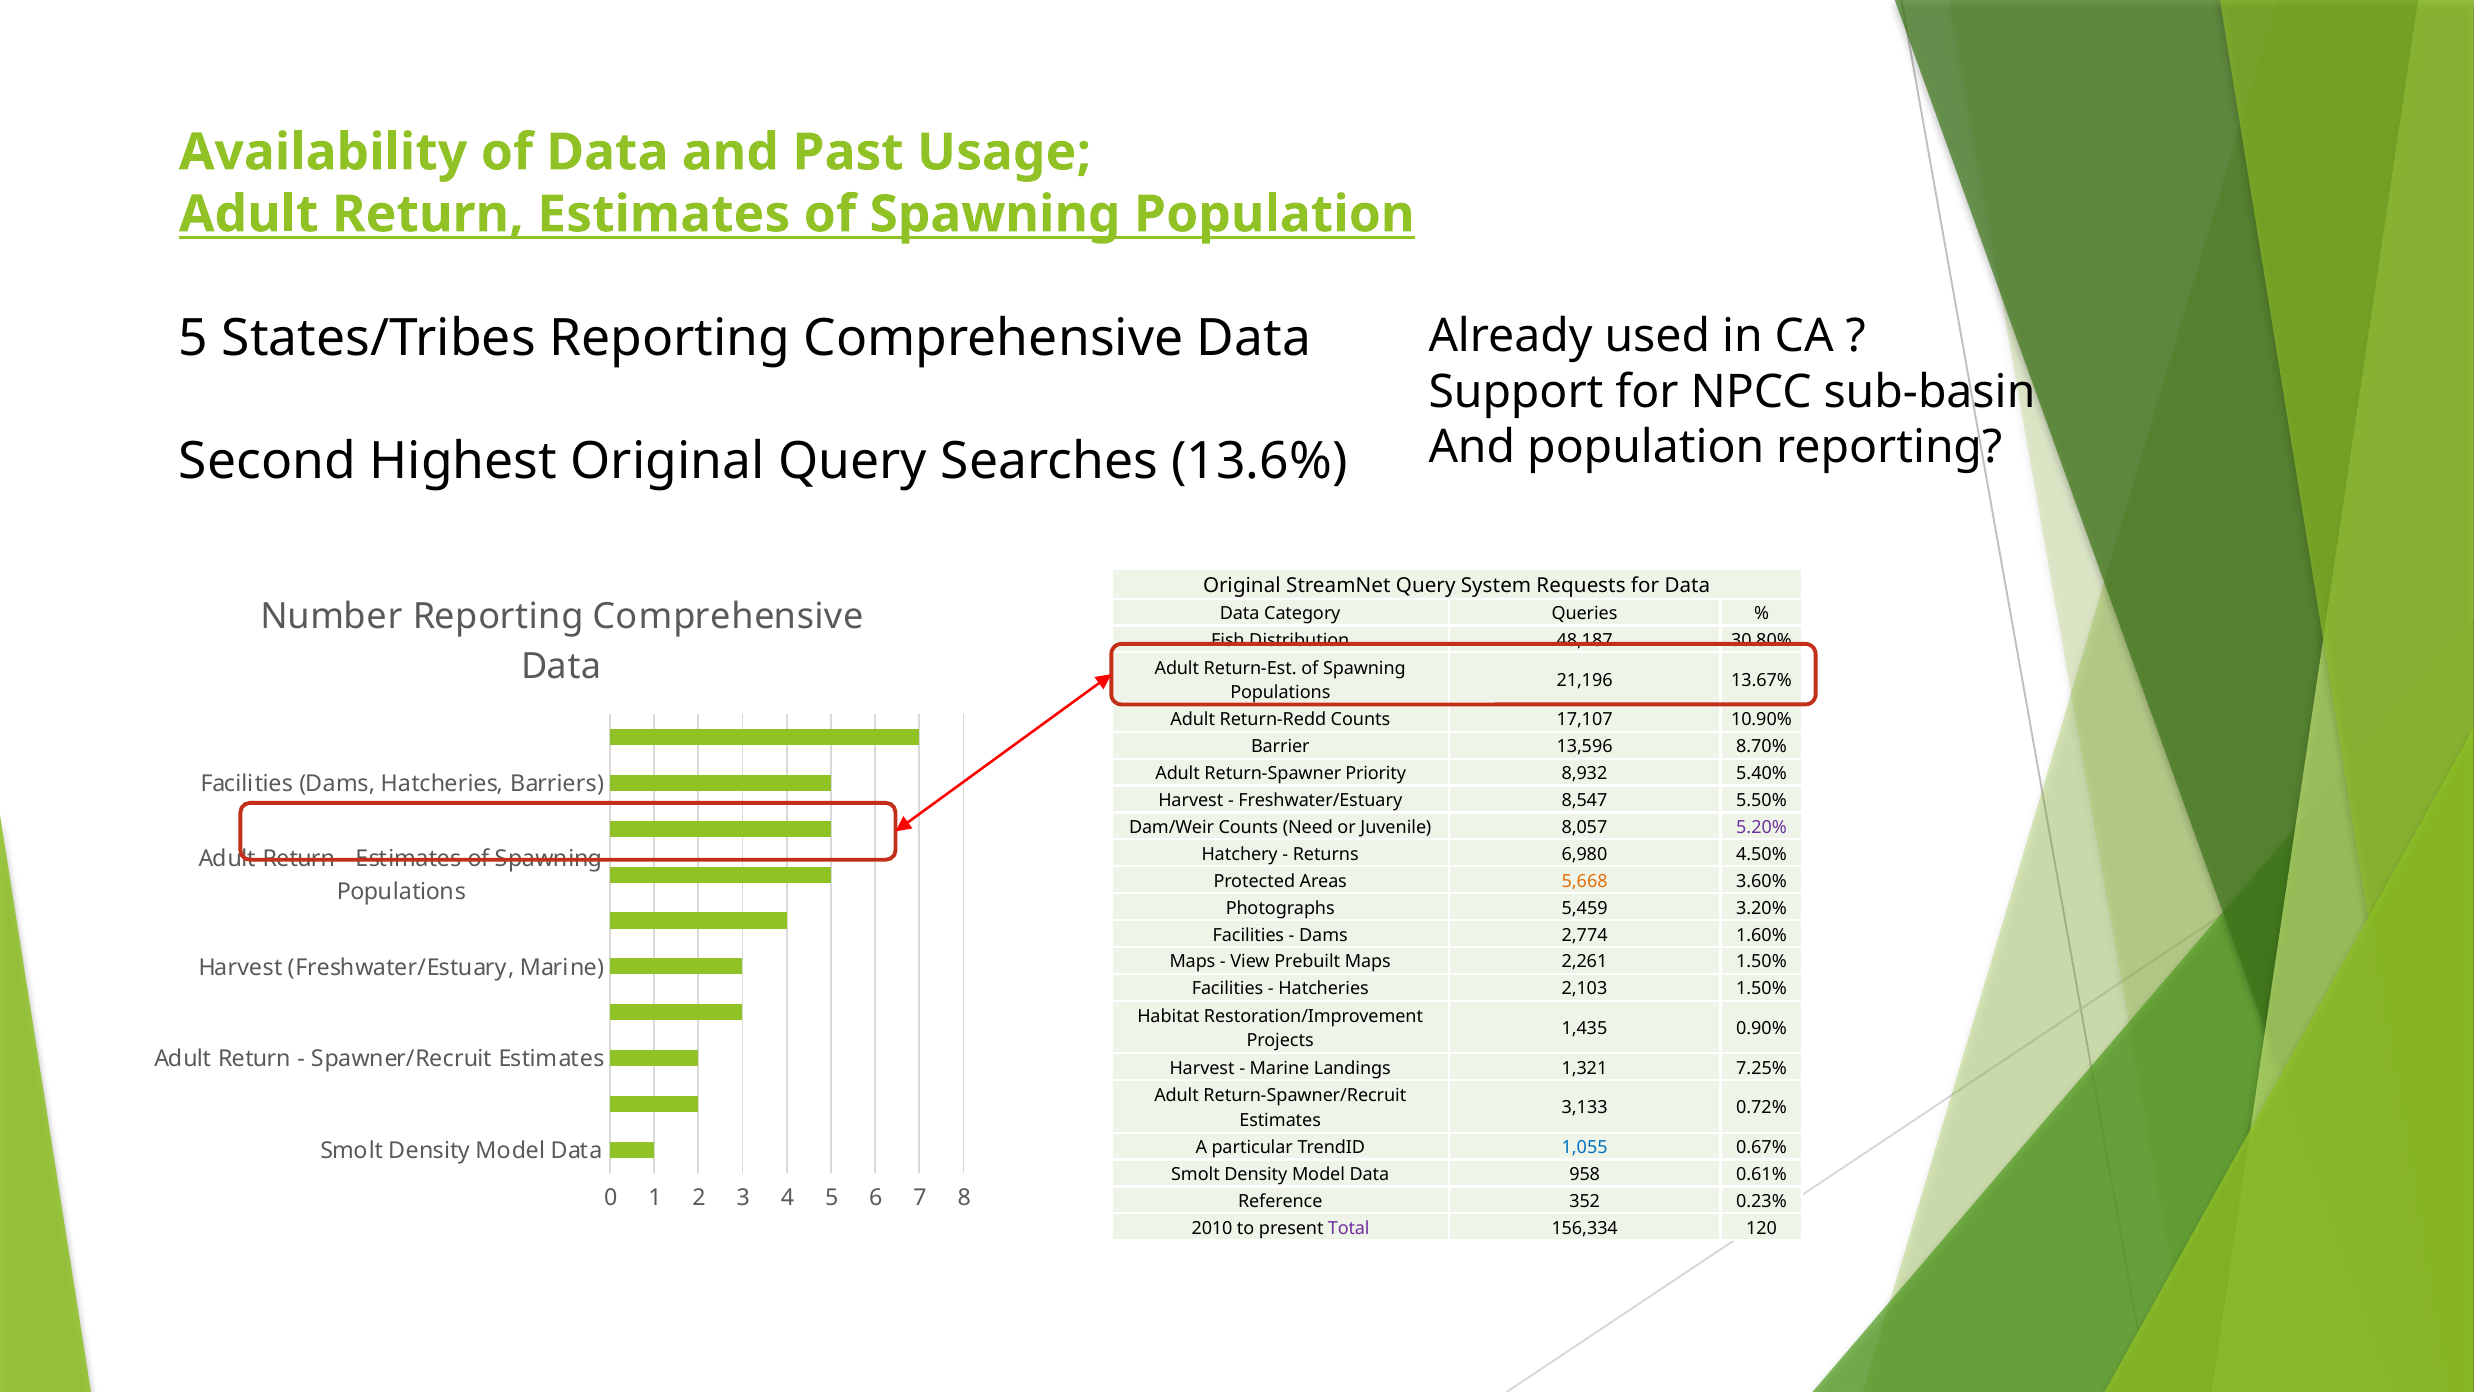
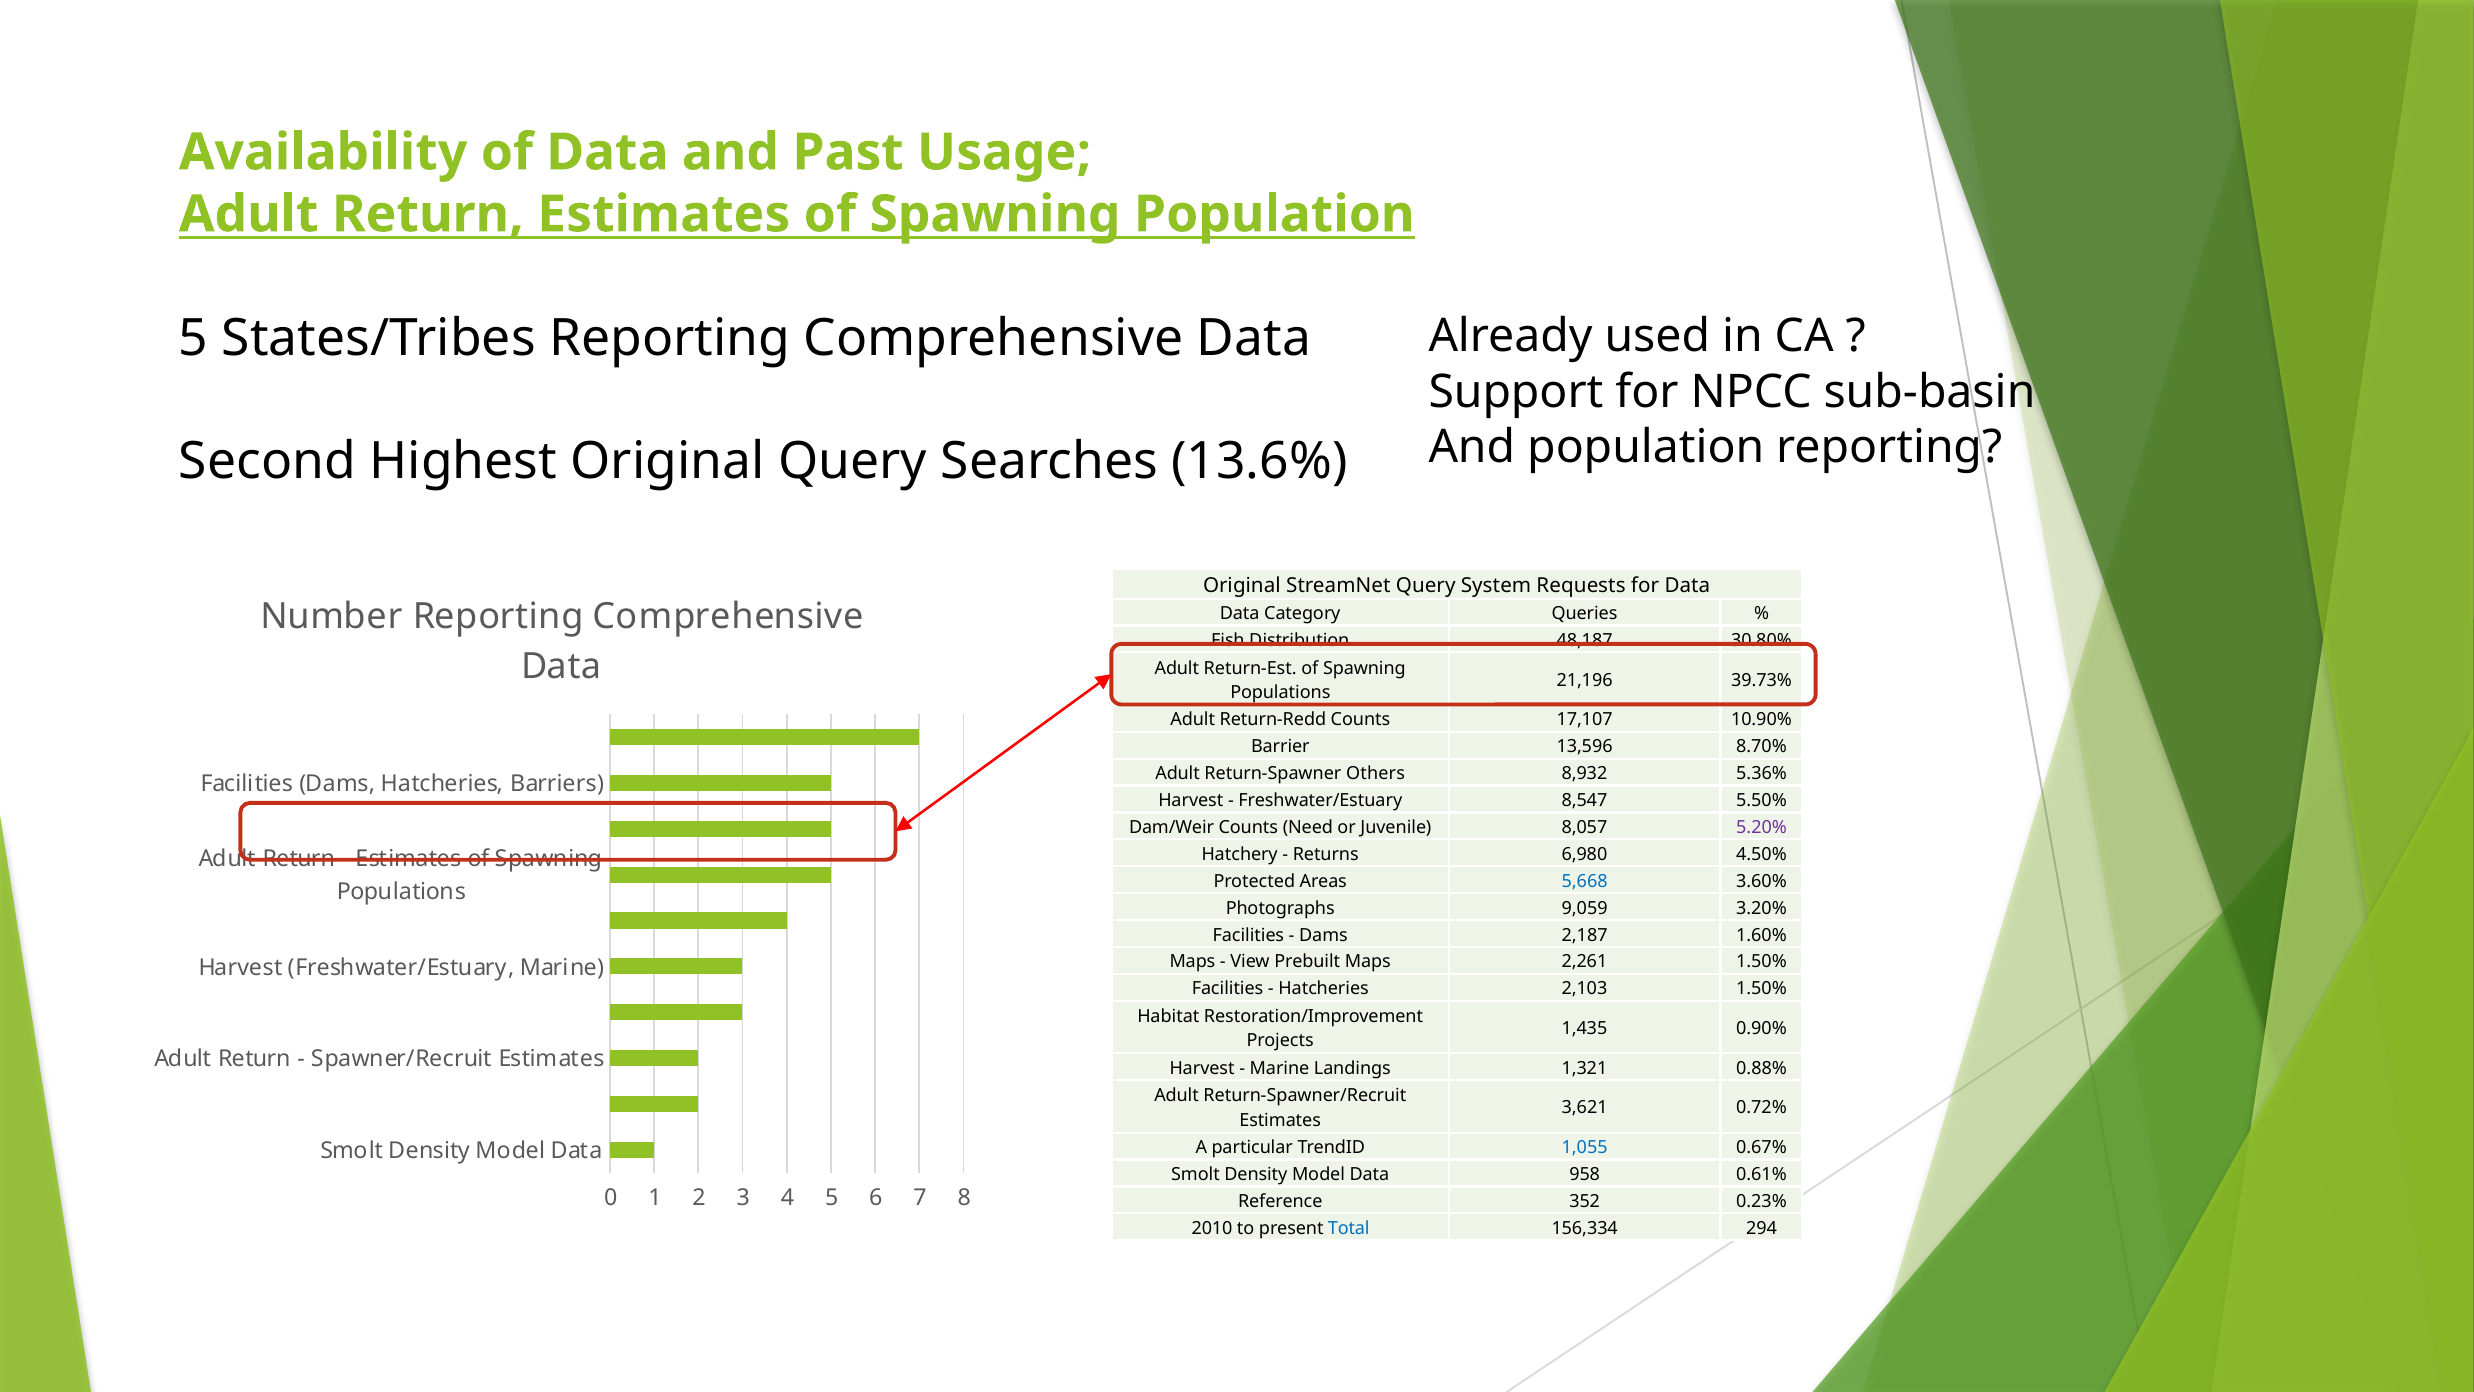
13.67%: 13.67% -> 39.73% (1761, 680)
Priority: Priority -> Others (1376, 773)
5.40%: 5.40% -> 5.36% (1761, 773)
5,668 colour: orange -> blue (1585, 881)
5,459: 5,459 -> 9,059 (1585, 908)
2,774: 2,774 -> 2,187 (1585, 935)
7.25%: 7.25% -> 0.88% (1761, 1068)
3,133: 3,133 -> 3,621 (1585, 1108)
Total colour: purple -> blue (1349, 1228)
120: 120 -> 294 (1762, 1228)
